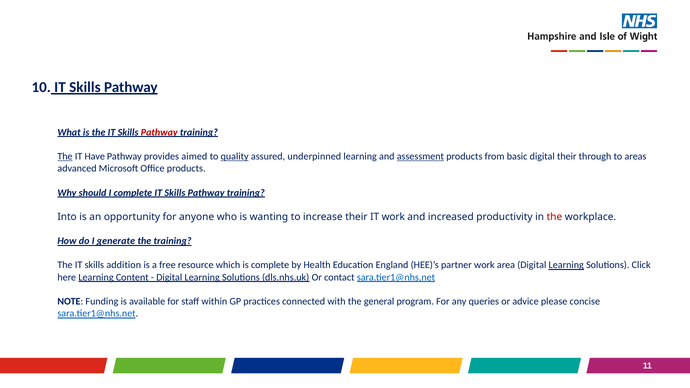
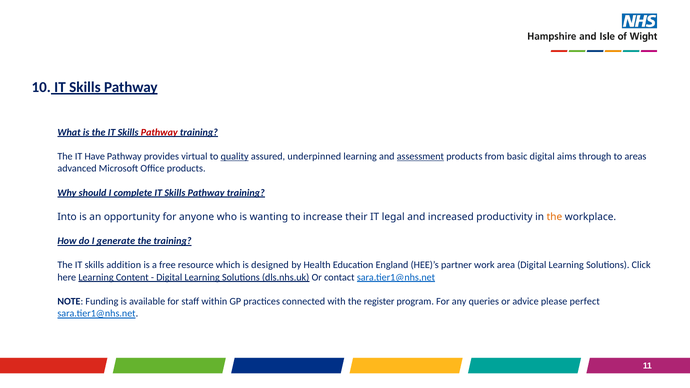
The underline: present -> none (65, 157)
aimed: aimed -> virtual (194, 157)
digital their: their -> aims (567, 157)
IT work: work -> legal (393, 217)
the colour: red -> orange (554, 217)
is complete: complete -> designed (270, 265)
Learning underline: present -> none (566, 265)
general: general -> register (379, 302)
concise: concise -> perfect (585, 302)
